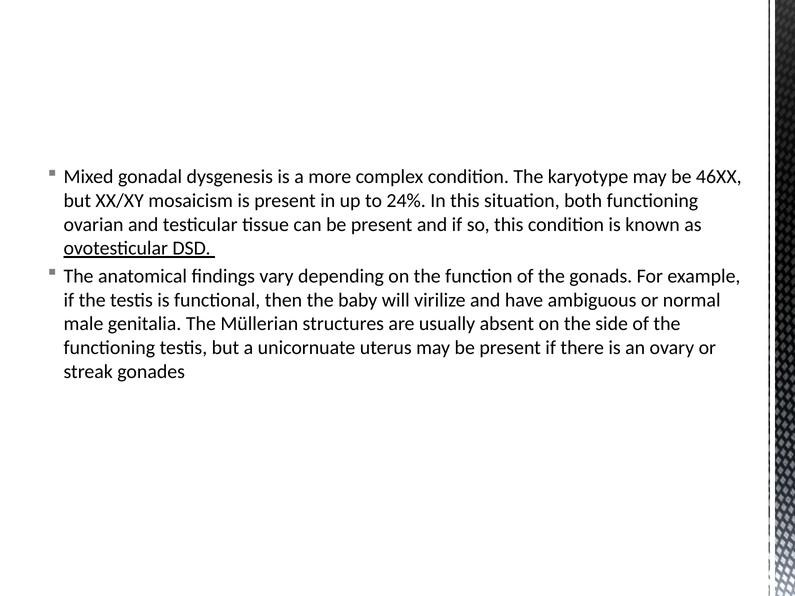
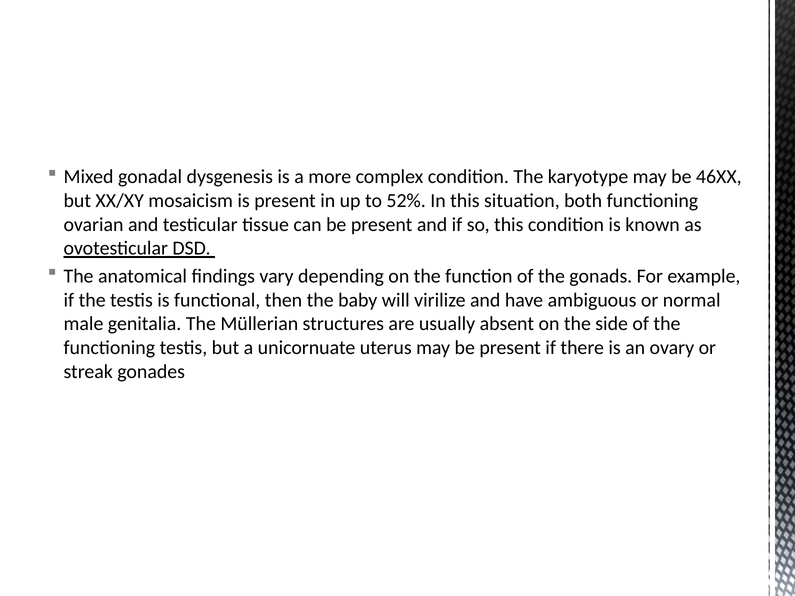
24%: 24% -> 52% (406, 201)
